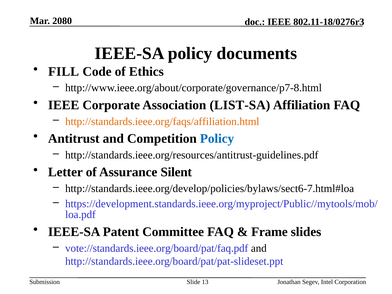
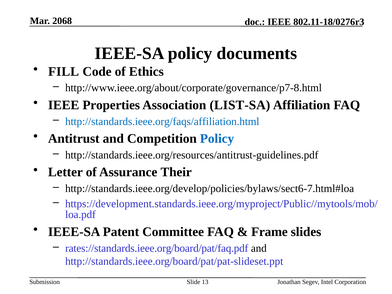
2080: 2080 -> 2068 (62, 21)
Corporate: Corporate -> Properties (111, 105)
http://standards.ieee.org/faqs/affiliation.html colour: orange -> blue (162, 121)
Silent: Silent -> Their (176, 172)
vote://standards.ieee.org/board/pat/faq.pdf: vote://standards.ieee.org/board/pat/faq.pdf -> rates://standards.ieee.org/board/pat/faq.pdf (157, 248)
